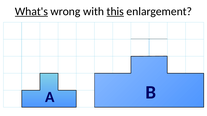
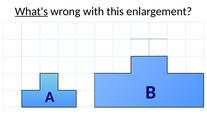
this underline: present -> none (115, 11)
